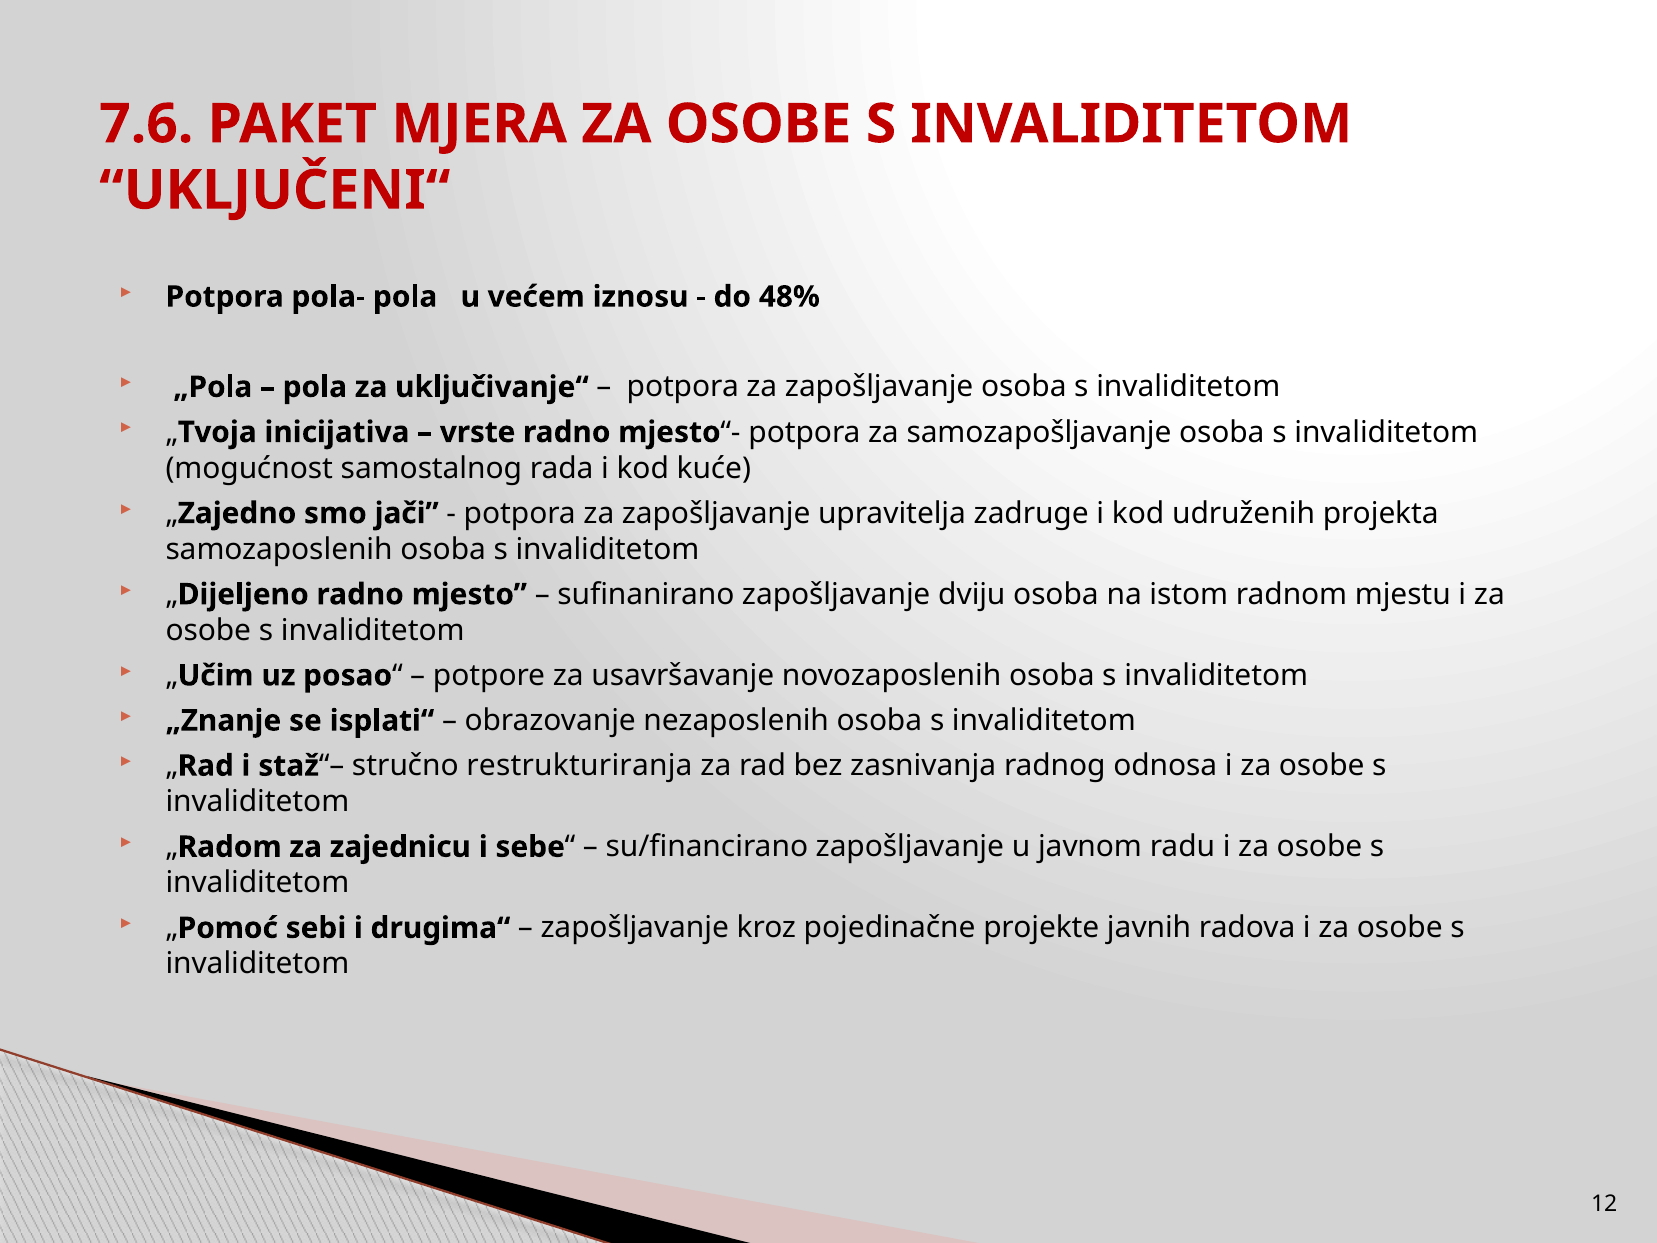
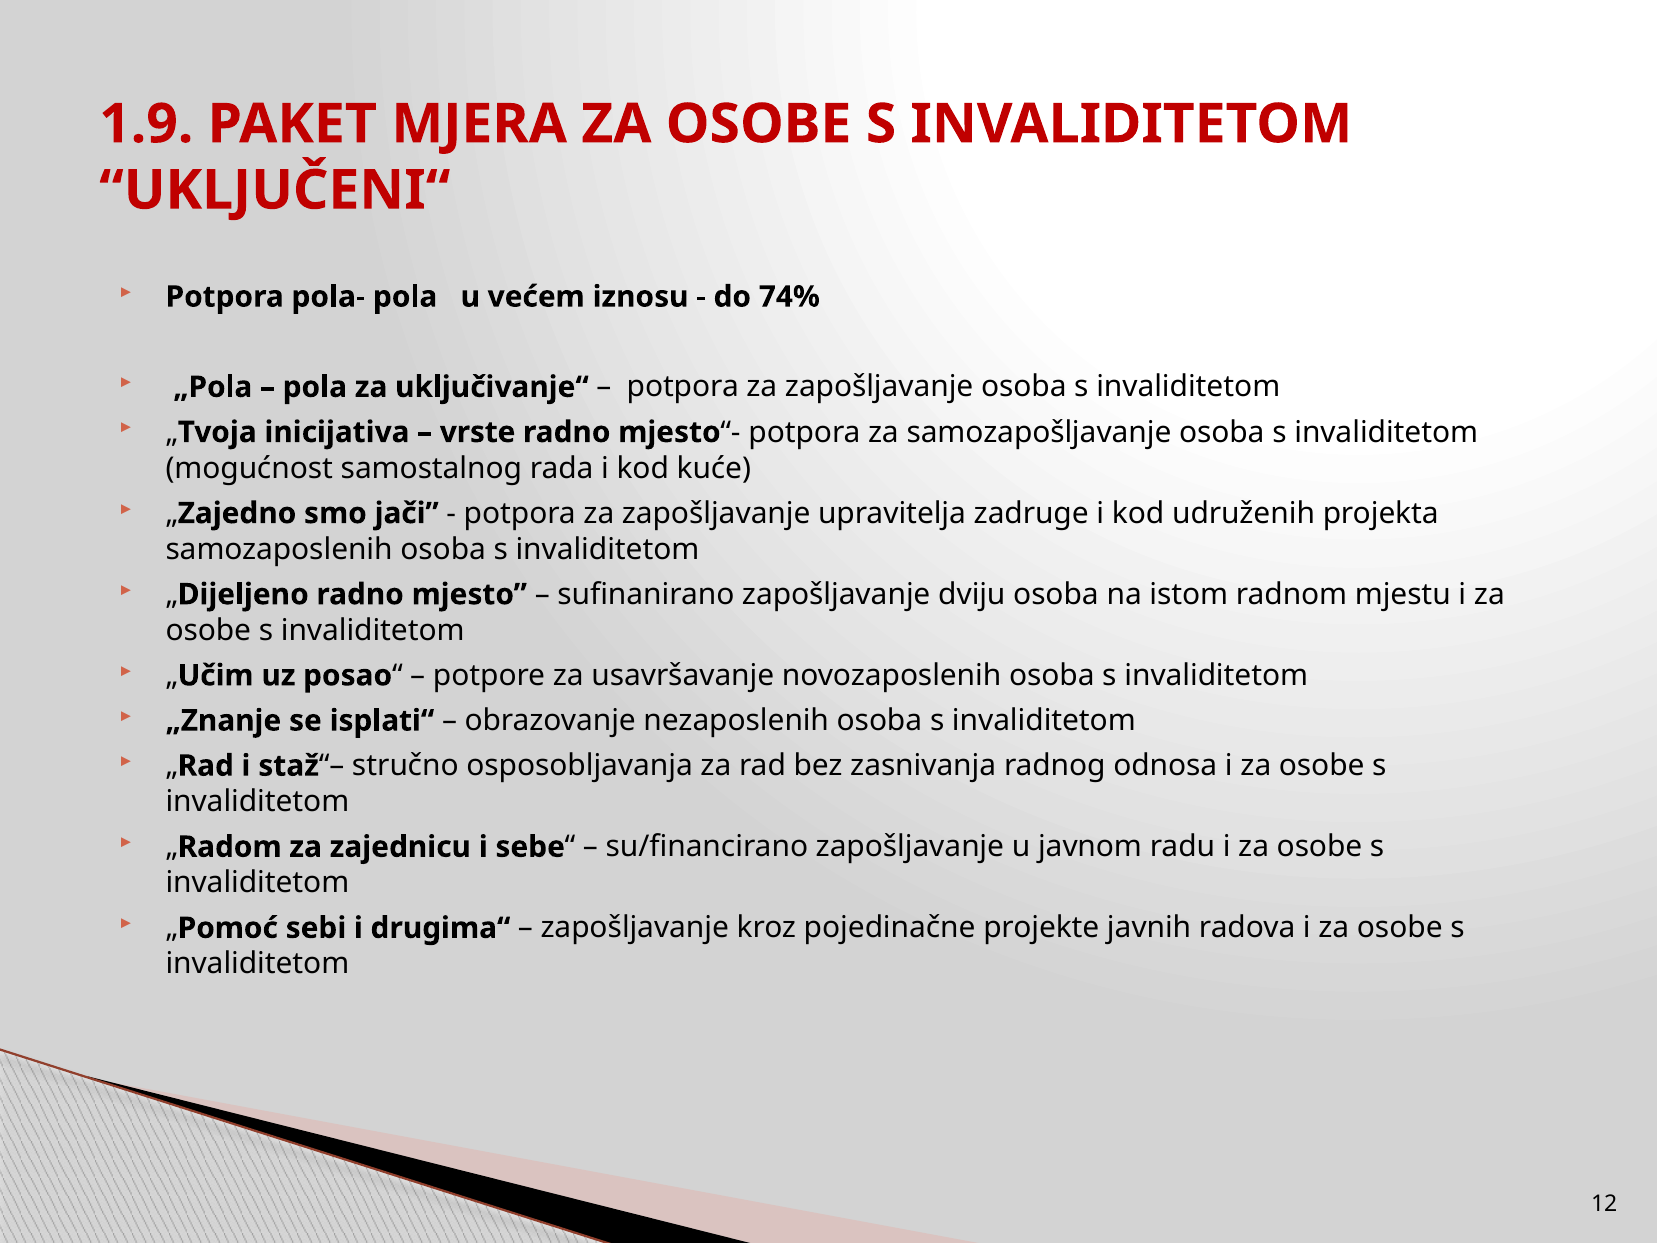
7.6: 7.6 -> 1.9 (146, 124)
48%: 48% -> 74% (789, 297)
restrukturiranja: restrukturiranja -> osposobljavanja (580, 766)
